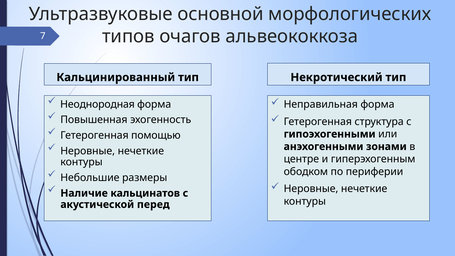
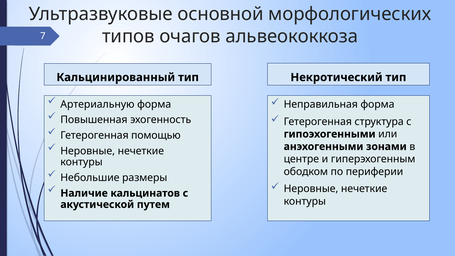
Неоднородная: Неоднородная -> Артериальную (97, 104)
перед: перед -> путем (153, 204)
